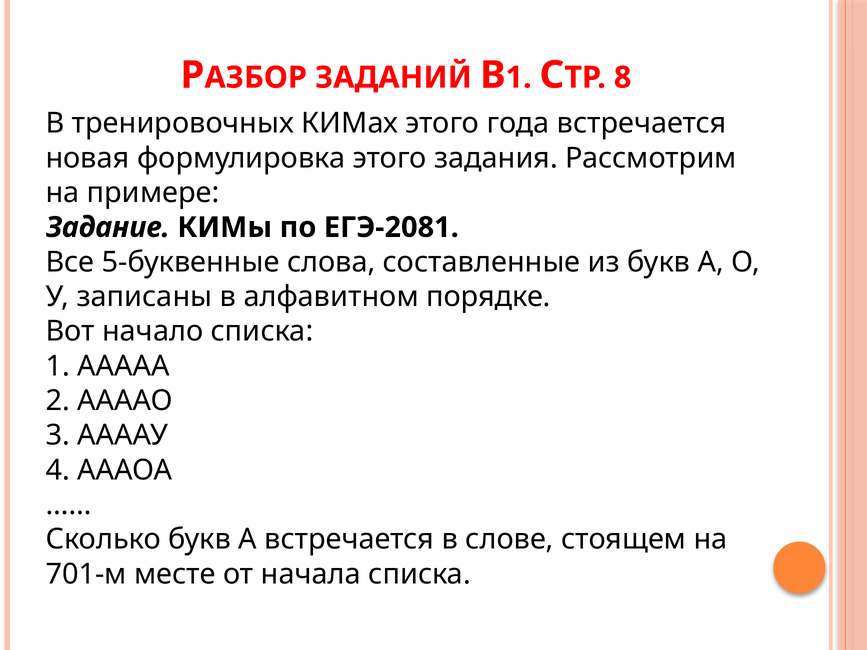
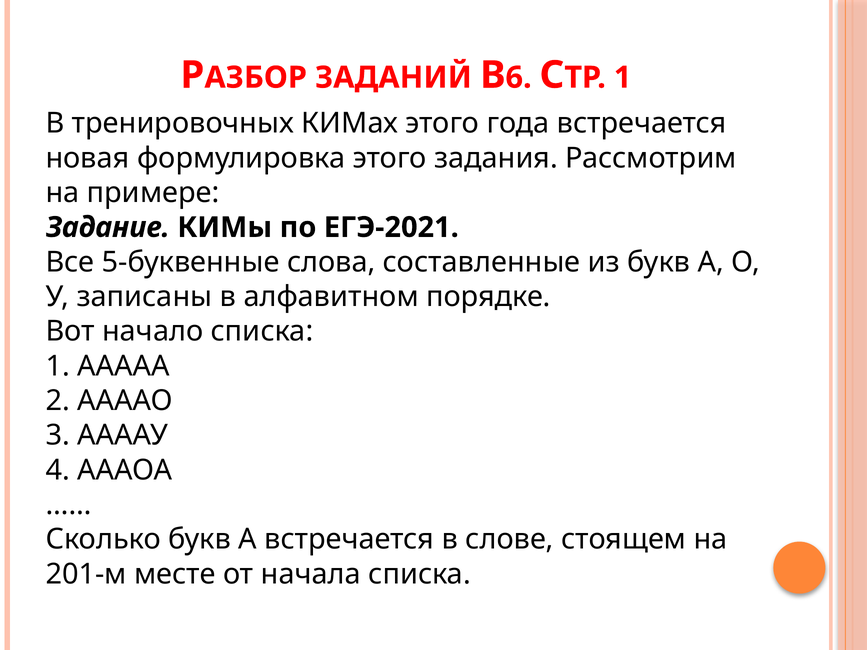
В 1: 1 -> 6 (519, 78)
8: 8 -> 1 (623, 78)
ЕГЭ-2081: ЕГЭ-2081 -> ЕГЭ-2021 (391, 227)
701-м: 701-м -> 201-м (86, 574)
